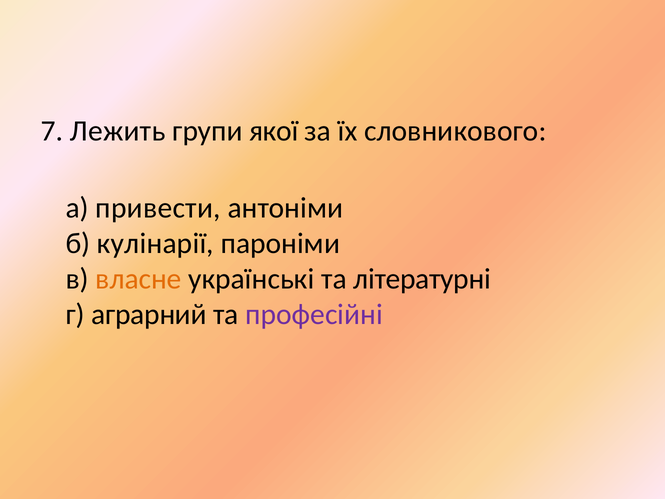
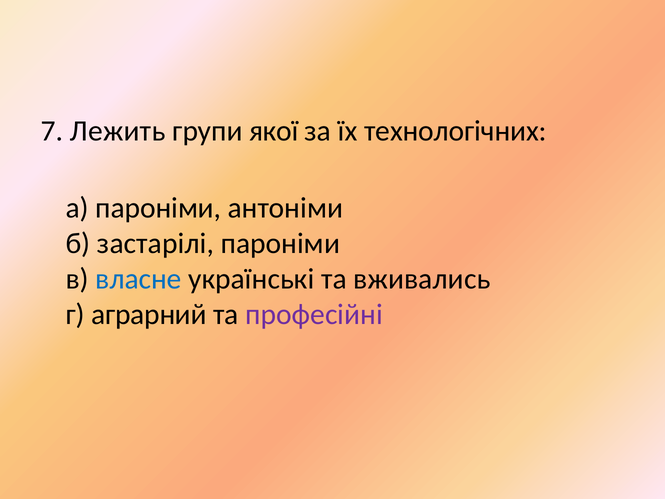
словникового: словникового -> технологічних (455, 131)
а привести: привести -> пароніми (158, 208)
кулінарії: кулінарії -> застарілі (155, 244)
власне colour: orange -> blue (138, 279)
літературні: літературні -> вживались (422, 279)
